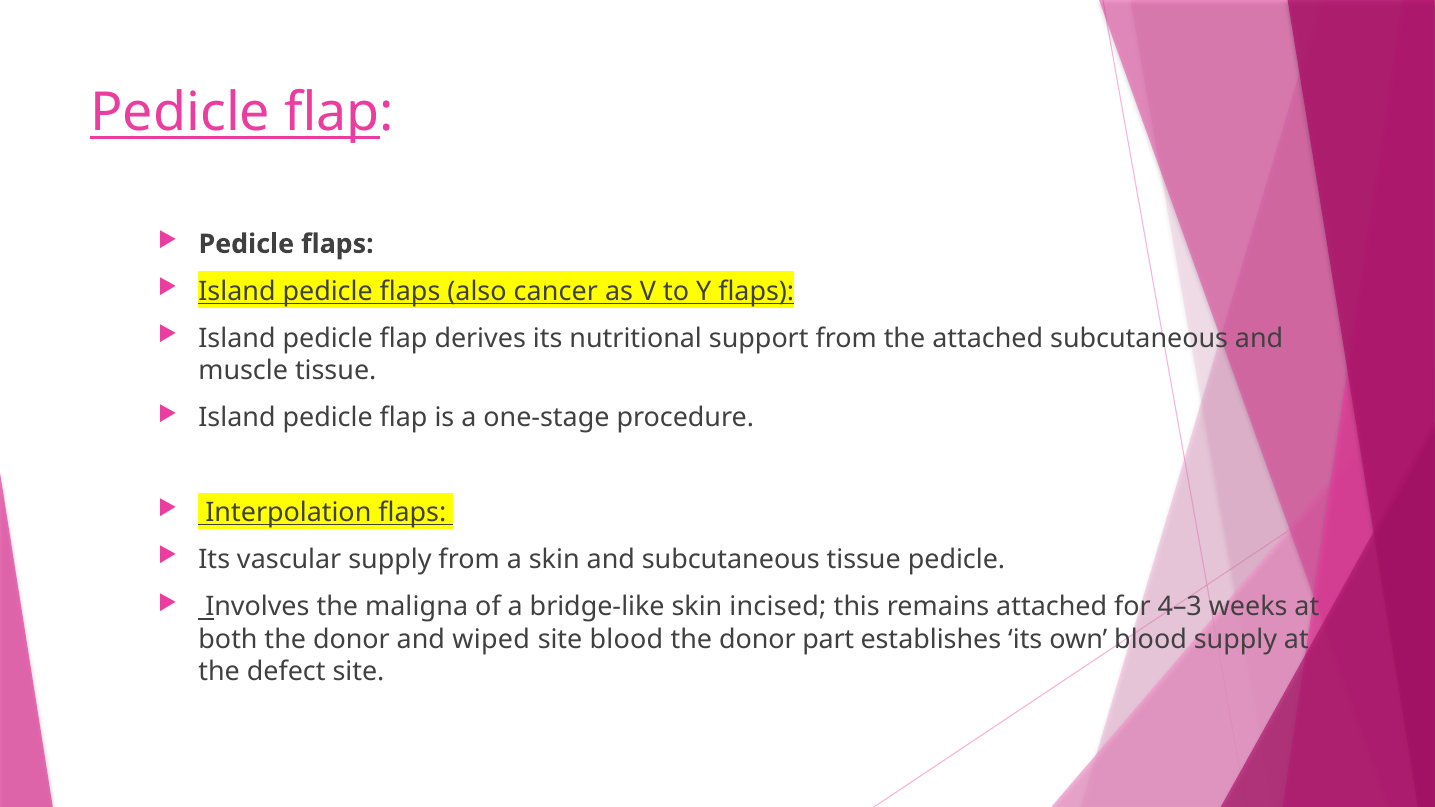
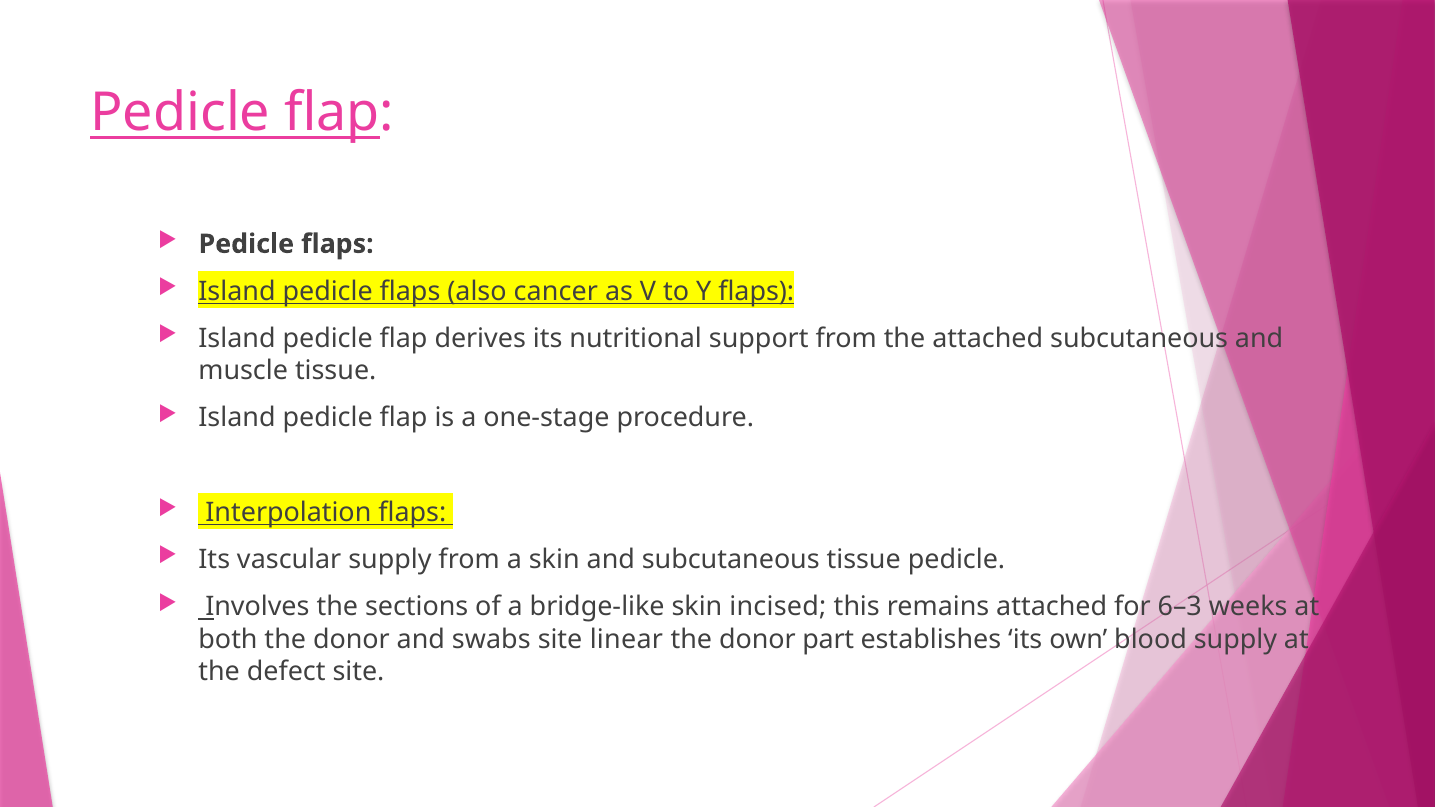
maligna: maligna -> sections (417, 607)
4–3: 4–3 -> 6–3 (1180, 607)
wiped: wiped -> swabs (491, 639)
site blood: blood -> linear (626, 639)
